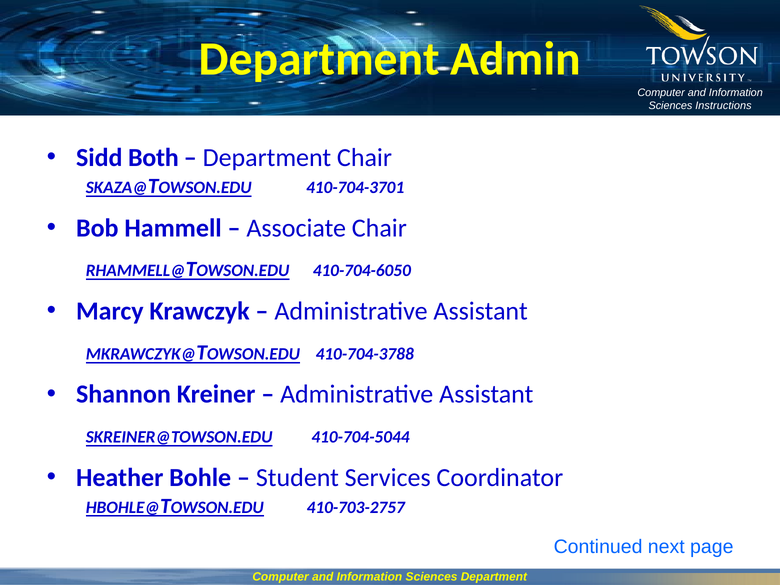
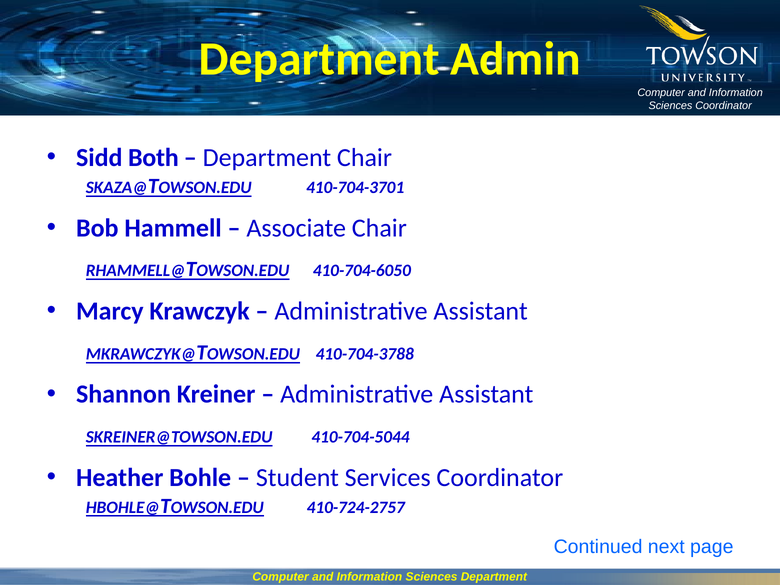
Instructions: Instructions -> Coordinator (724, 106)
410-703-2757: 410-703-2757 -> 410-724-2757 (356, 507)
